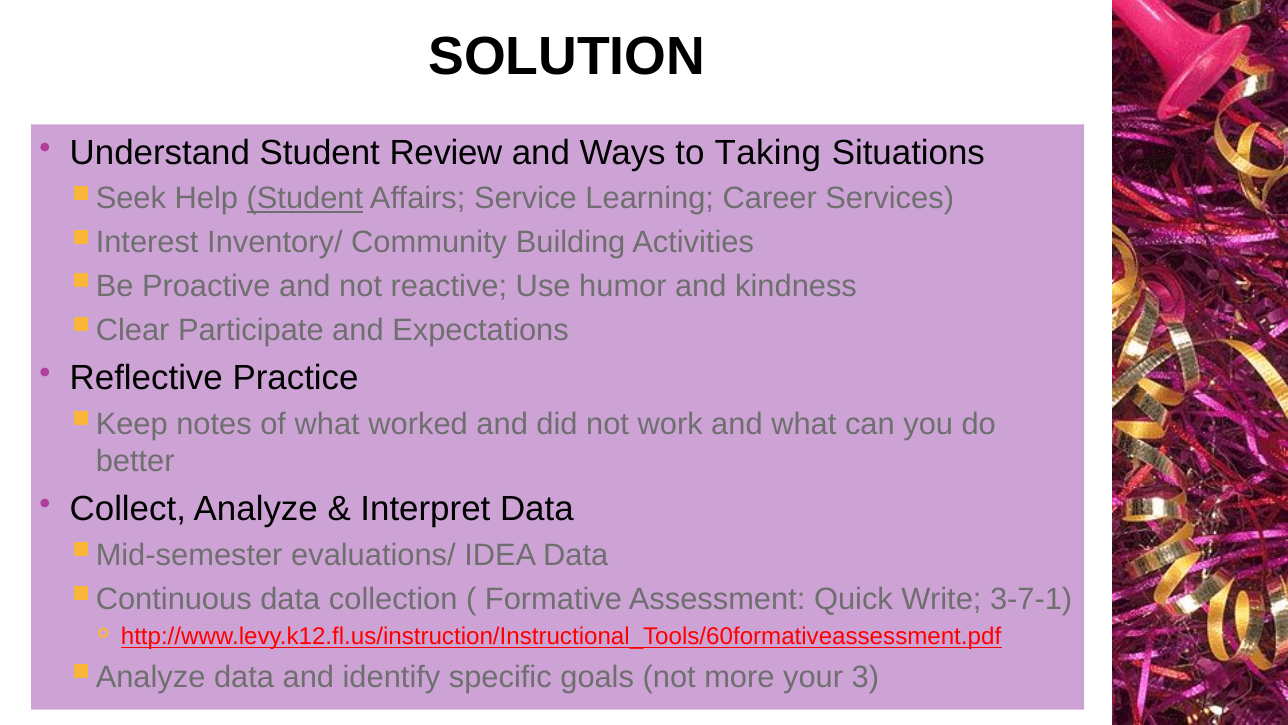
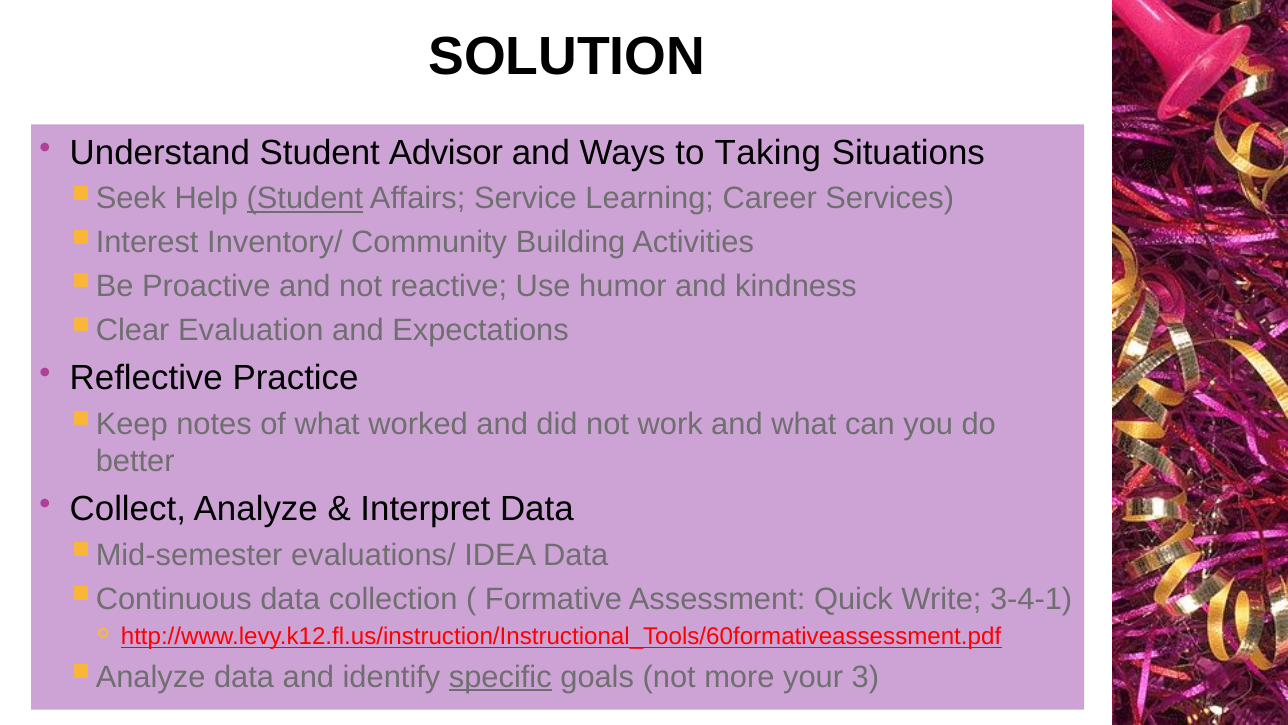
Review: Review -> Advisor (446, 152)
Participate: Participate -> Evaluation (251, 330)
3-7-1: 3-7-1 -> 3-4-1 (1031, 598)
specific underline: none -> present (500, 677)
